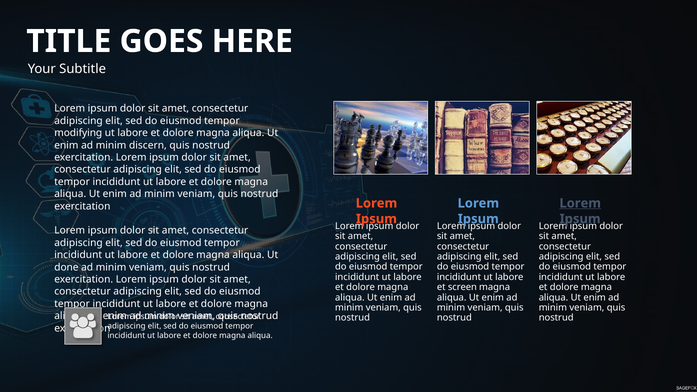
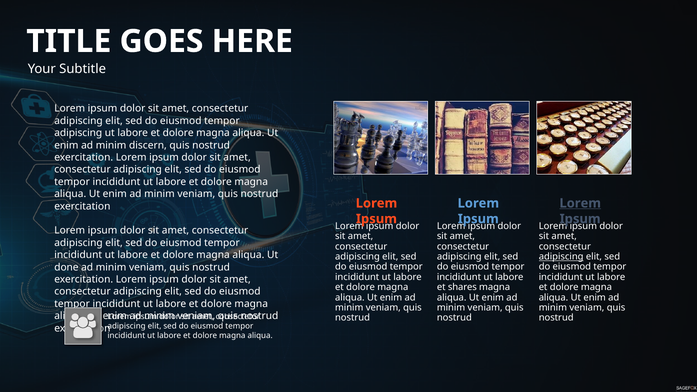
modifying: modifying -> adipiscing (78, 133)
adipiscing underline: none -> present (561, 257)
screen: screen -> shares (462, 287)
